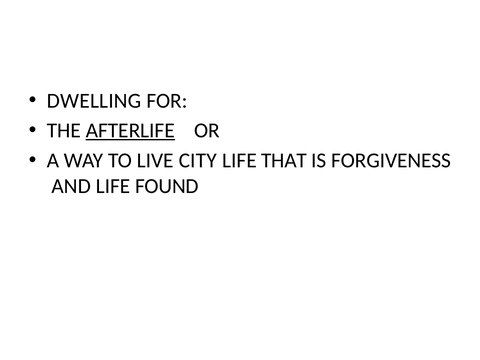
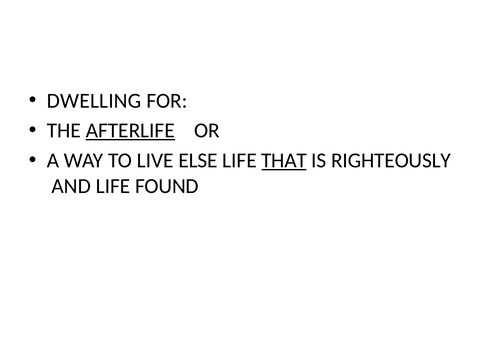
CITY: CITY -> ELSE (198, 160)
THAT underline: none -> present (284, 160)
FORGIVENESS: FORGIVENESS -> RIGHTEOUSLY (391, 160)
